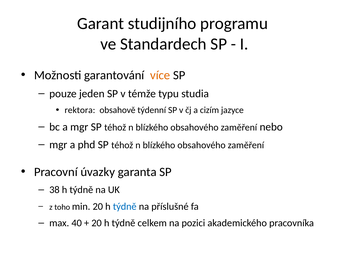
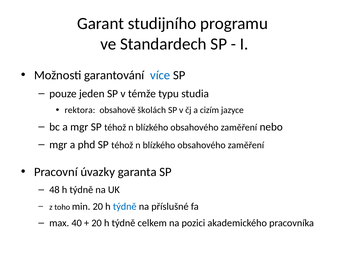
více colour: orange -> blue (160, 75)
týdenní: týdenní -> školách (152, 110)
38: 38 -> 48 (54, 190)
